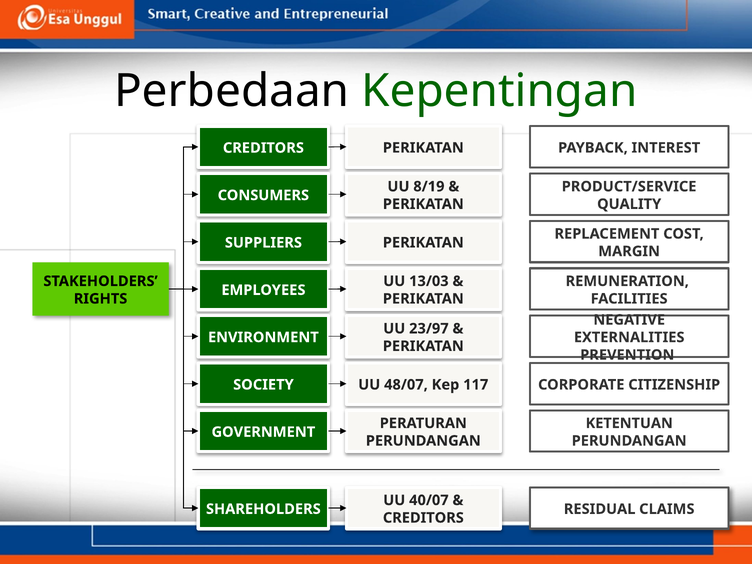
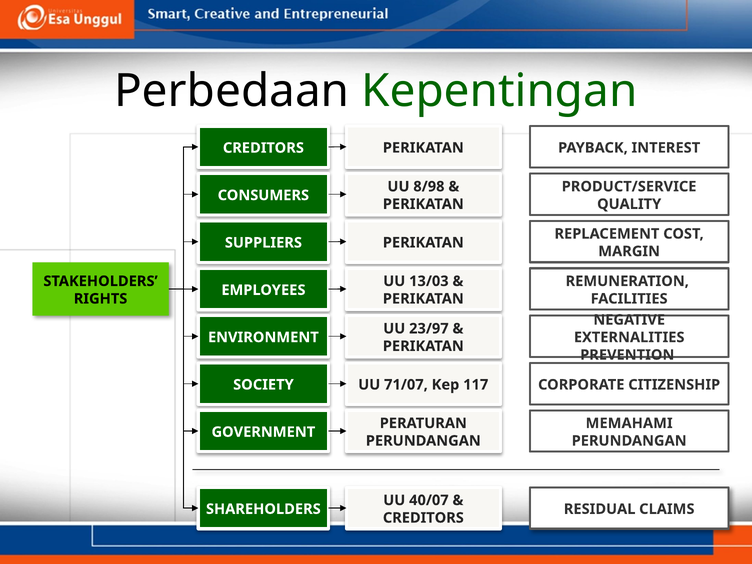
8/19: 8/19 -> 8/98 (429, 187)
48/07: 48/07 -> 71/07 (406, 385)
KETENTUAN: KETENTUAN -> MEMAHAMI (629, 423)
